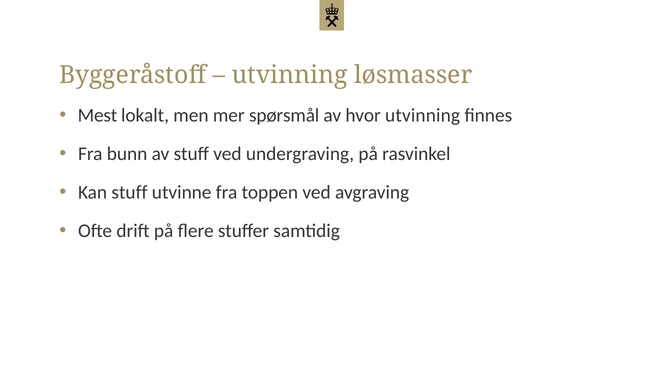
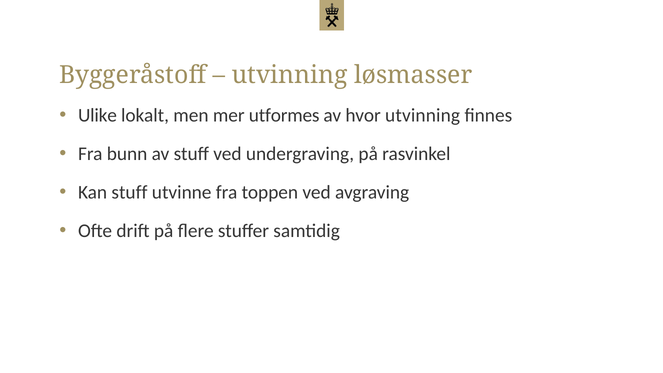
Mest: Mest -> Ulike (97, 116)
spørsmål: spørsmål -> utformes (284, 116)
